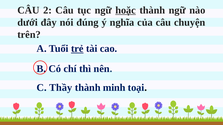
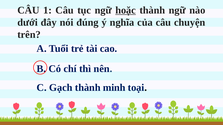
2: 2 -> 1 (47, 10)
trẻ underline: present -> none (77, 49)
Thầy: Thầy -> Gạch (61, 88)
